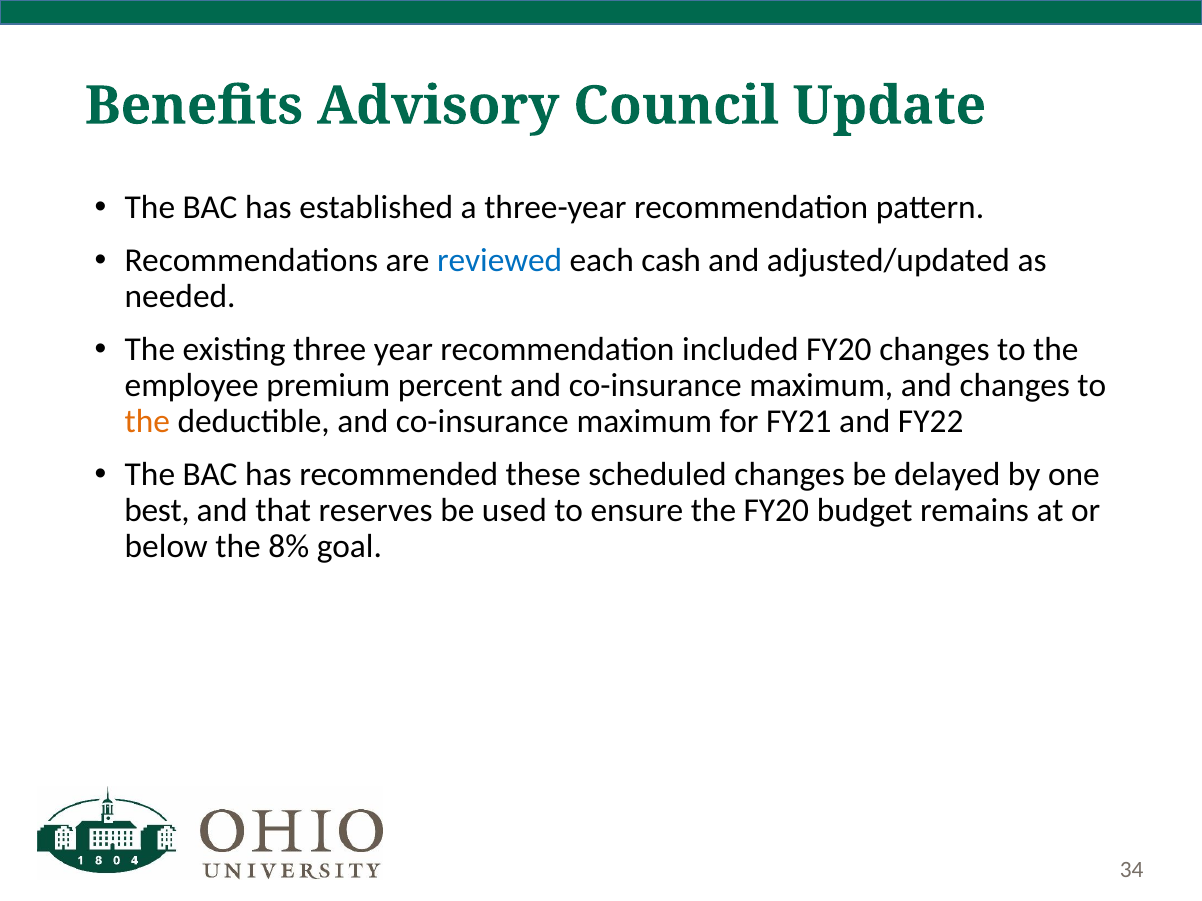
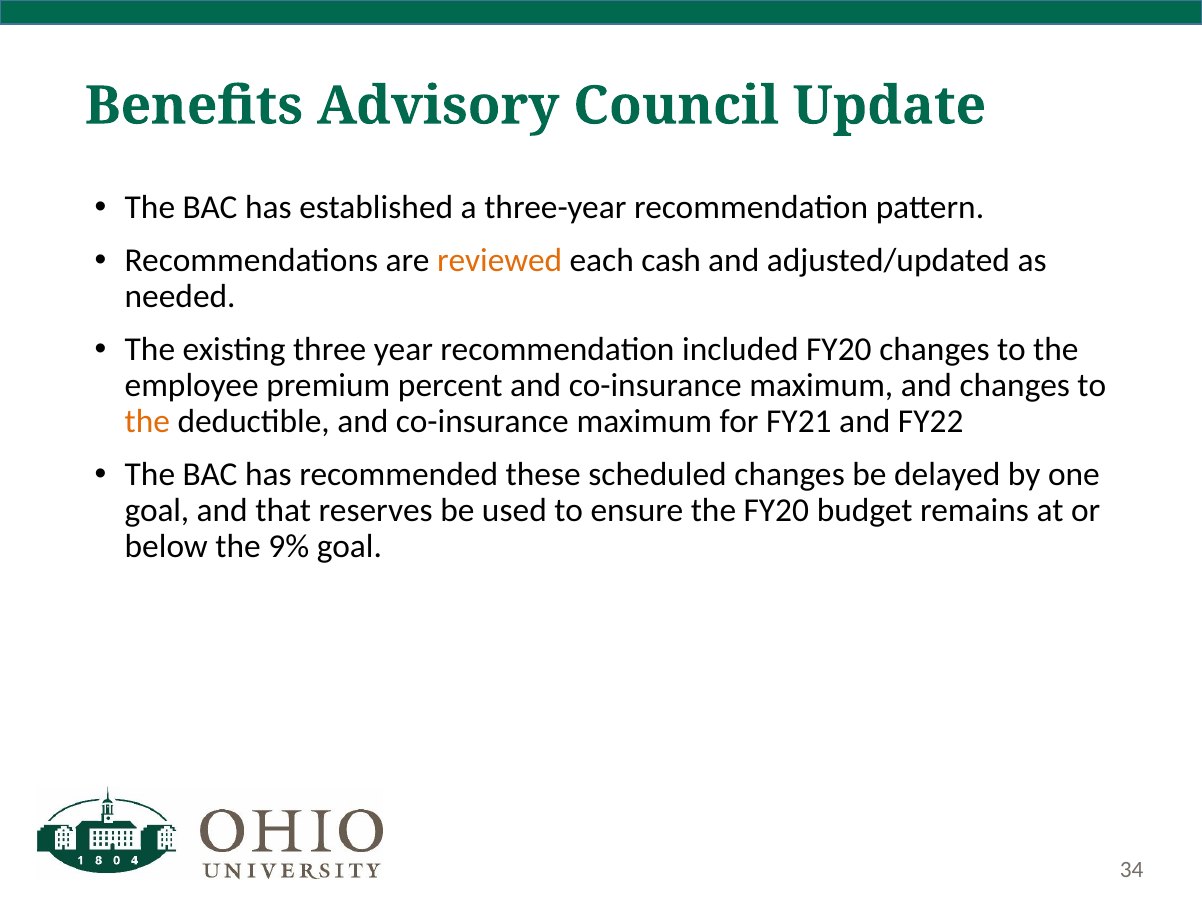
reviewed colour: blue -> orange (500, 261)
best: best -> goal (157, 511)
8%: 8% -> 9% (289, 547)
